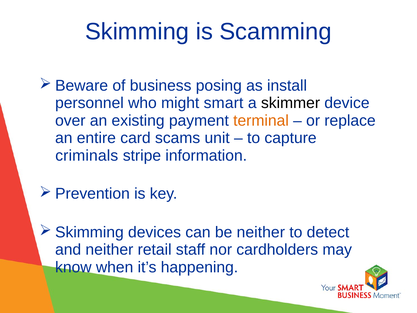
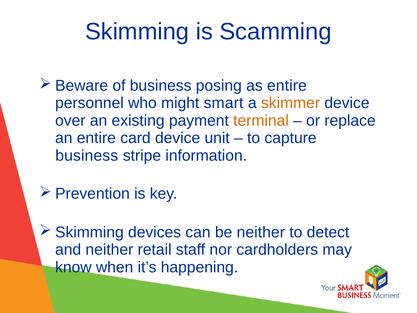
as install: install -> entire (287, 85)
skimmer colour: black -> orange (291, 103)
card scams: scams -> device (178, 138)
criminals: criminals -> business (87, 156)
